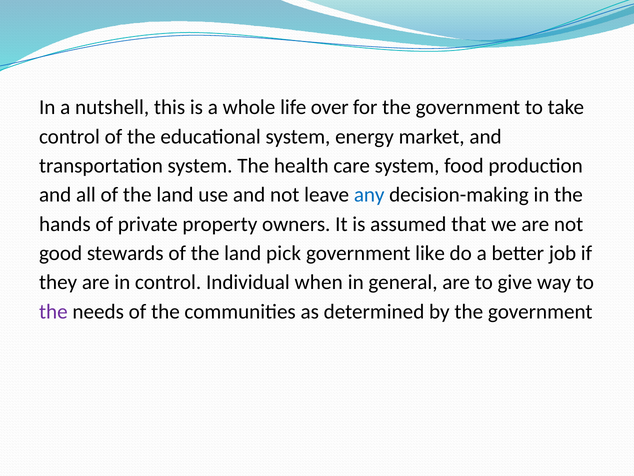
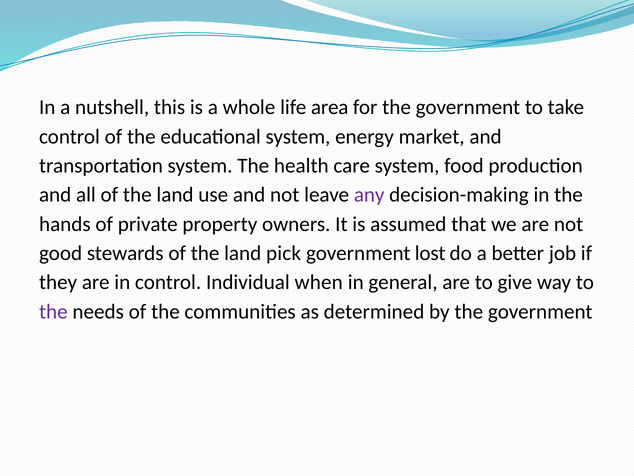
over: over -> area (330, 107)
any colour: blue -> purple (369, 195)
like: like -> lost (430, 253)
